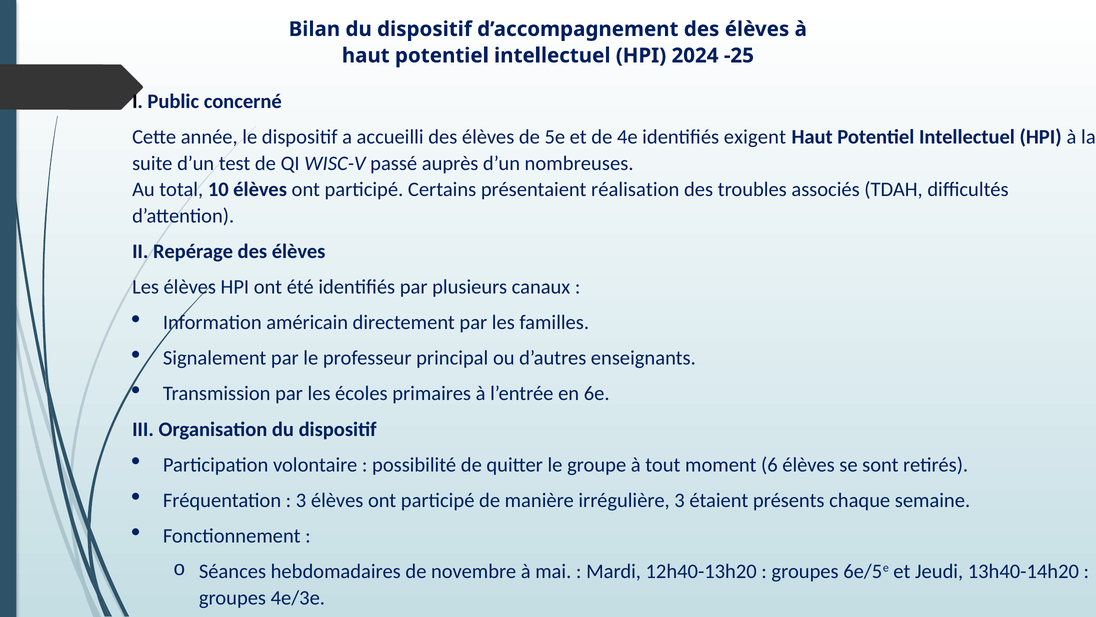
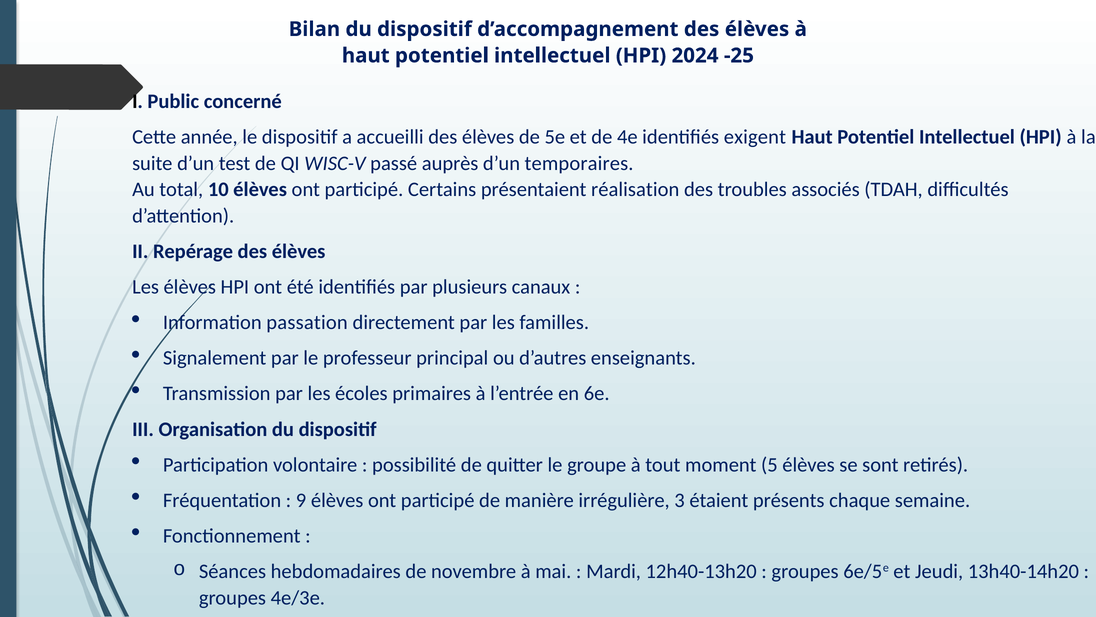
nombreuses: nombreuses -> temporaires (579, 163)
américain: américain -> passation (307, 322)
6: 6 -> 5 (769, 464)
3: 3 -> 9 (301, 500)
